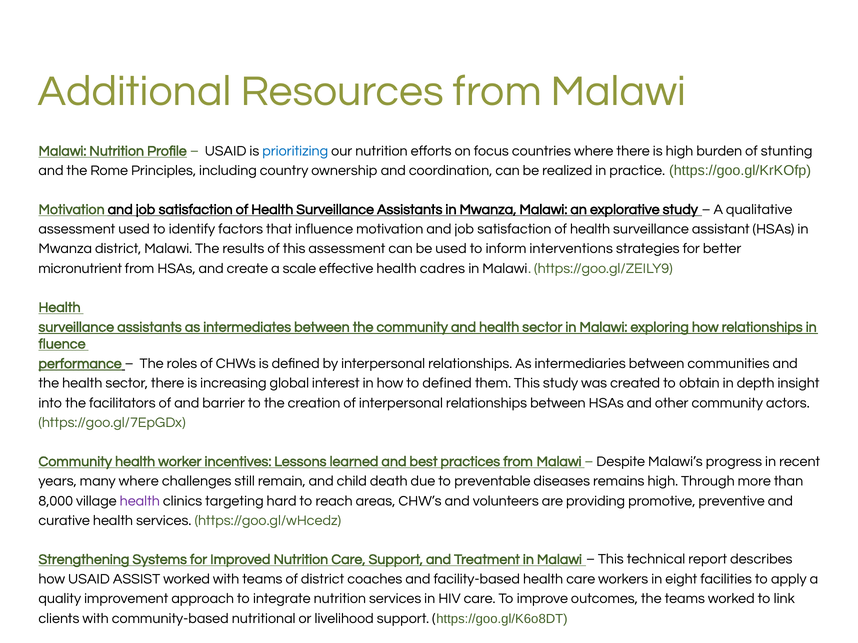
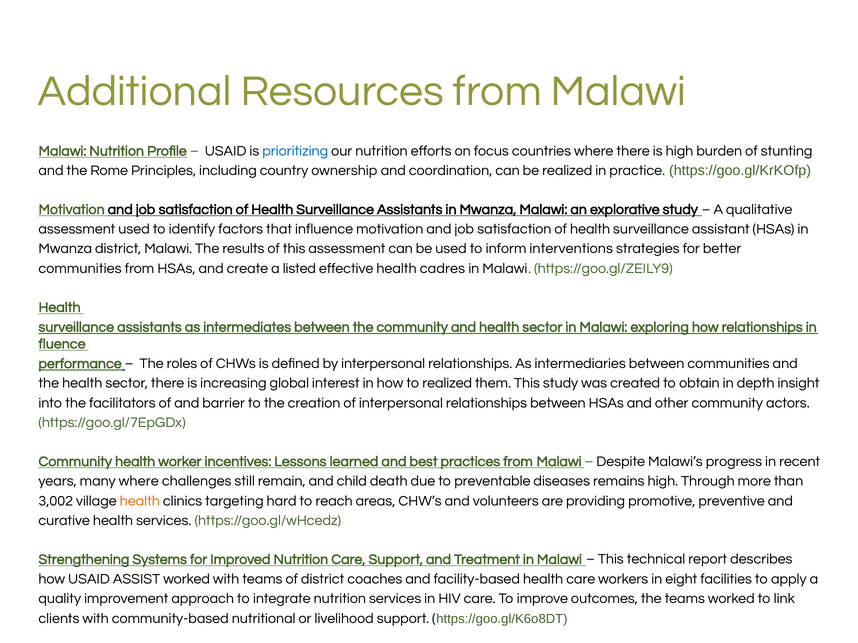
micronutrient: micronutrient -> communities (80, 269)
scale: scale -> listed (299, 269)
to defined: defined -> realized (447, 384)
8,000: 8,000 -> 3,002 (56, 501)
health colour: purple -> orange (140, 501)
